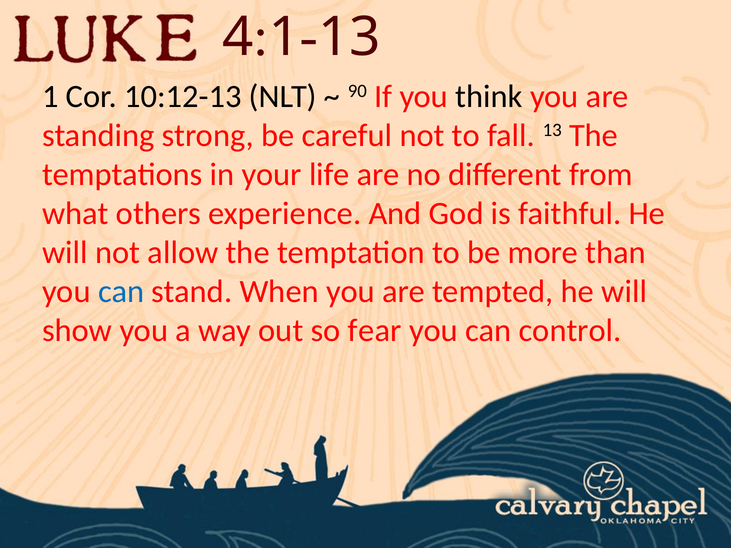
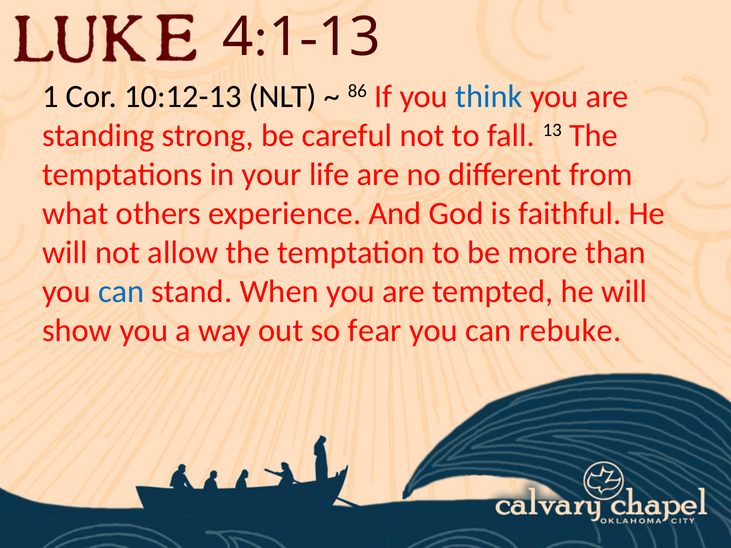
90: 90 -> 86 (357, 91)
think colour: black -> blue (489, 97)
control: control -> rebuke (570, 330)
